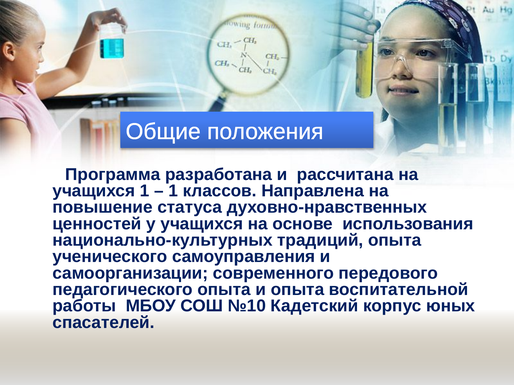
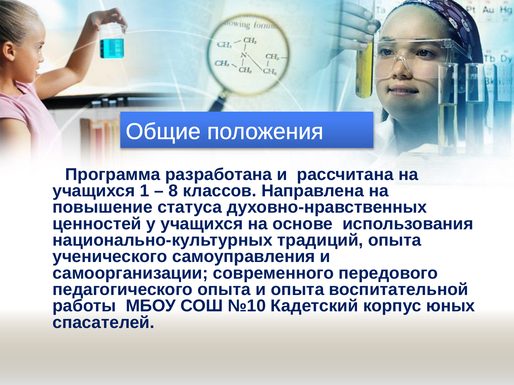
1: 1 -> 8 (173, 191)
